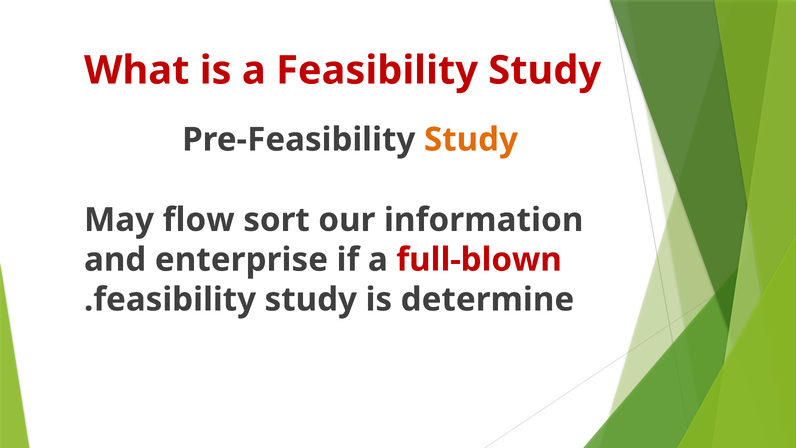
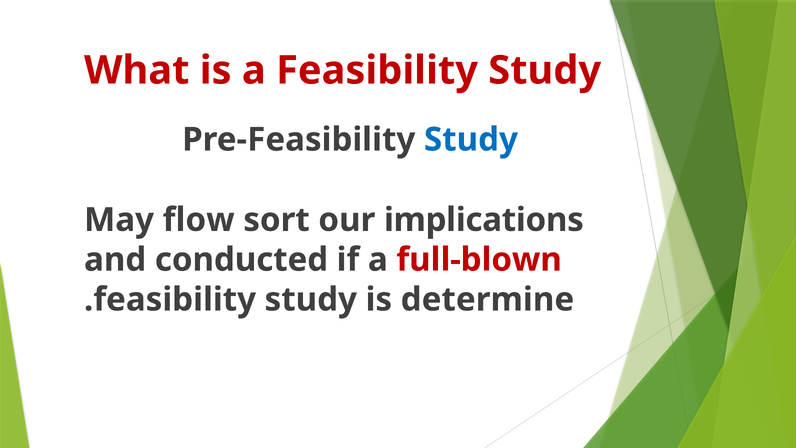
Study colour: orange -> blue (471, 140)
information: information -> implications (484, 220)
enterprise: enterprise -> conducted (242, 260)
